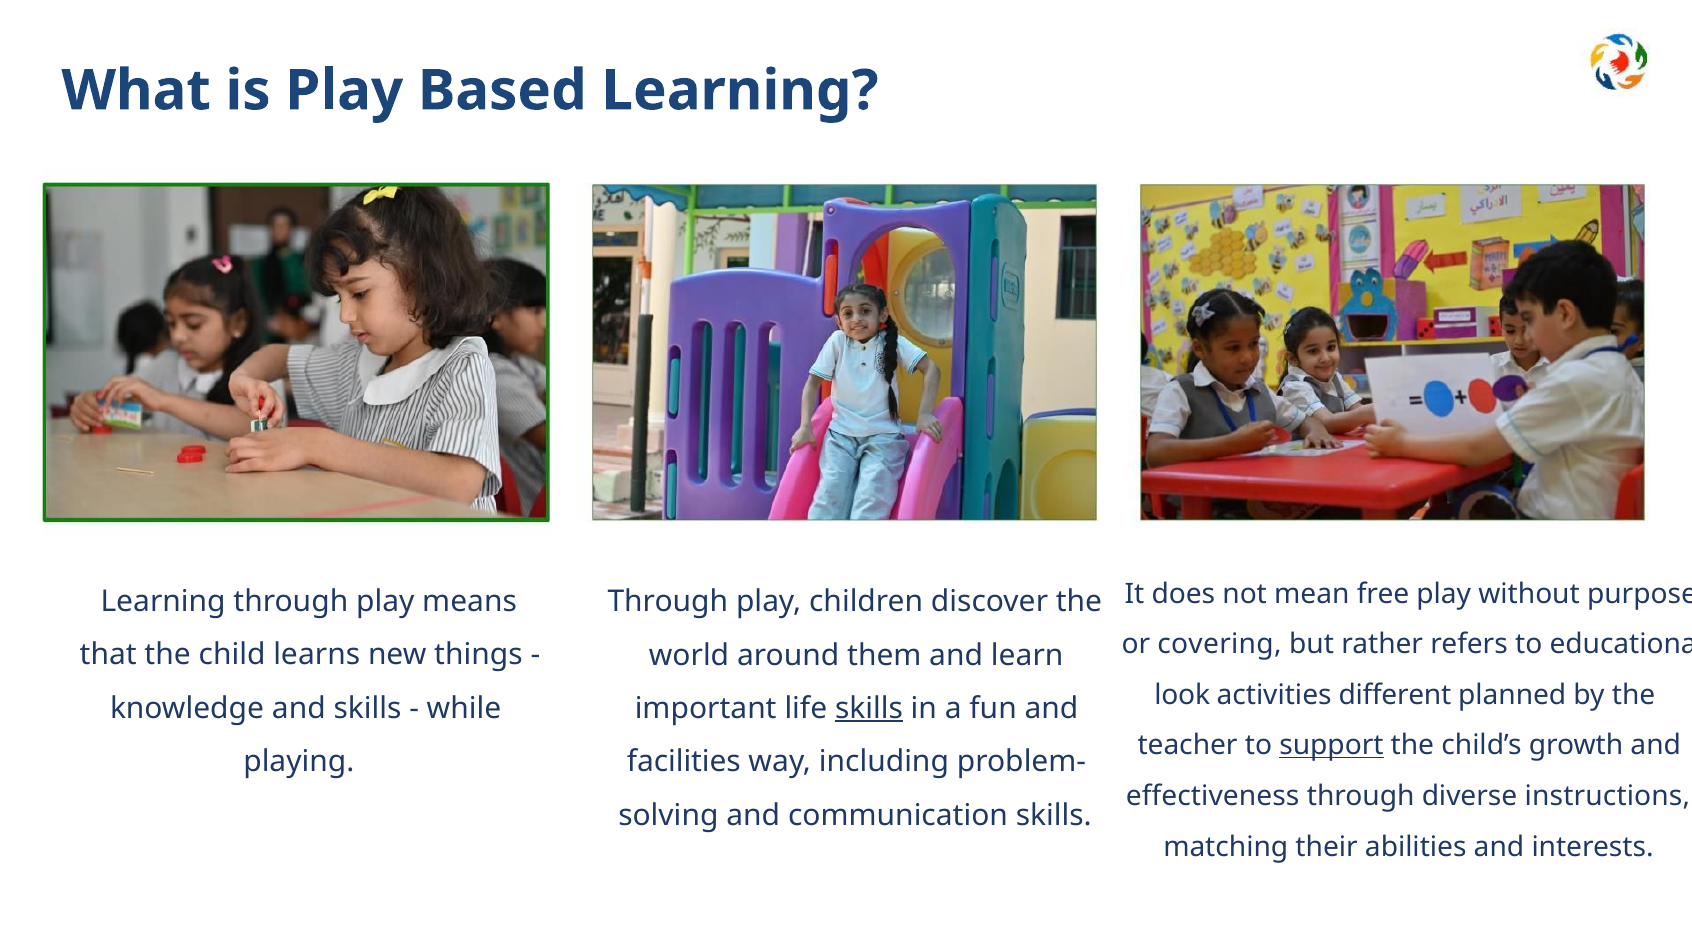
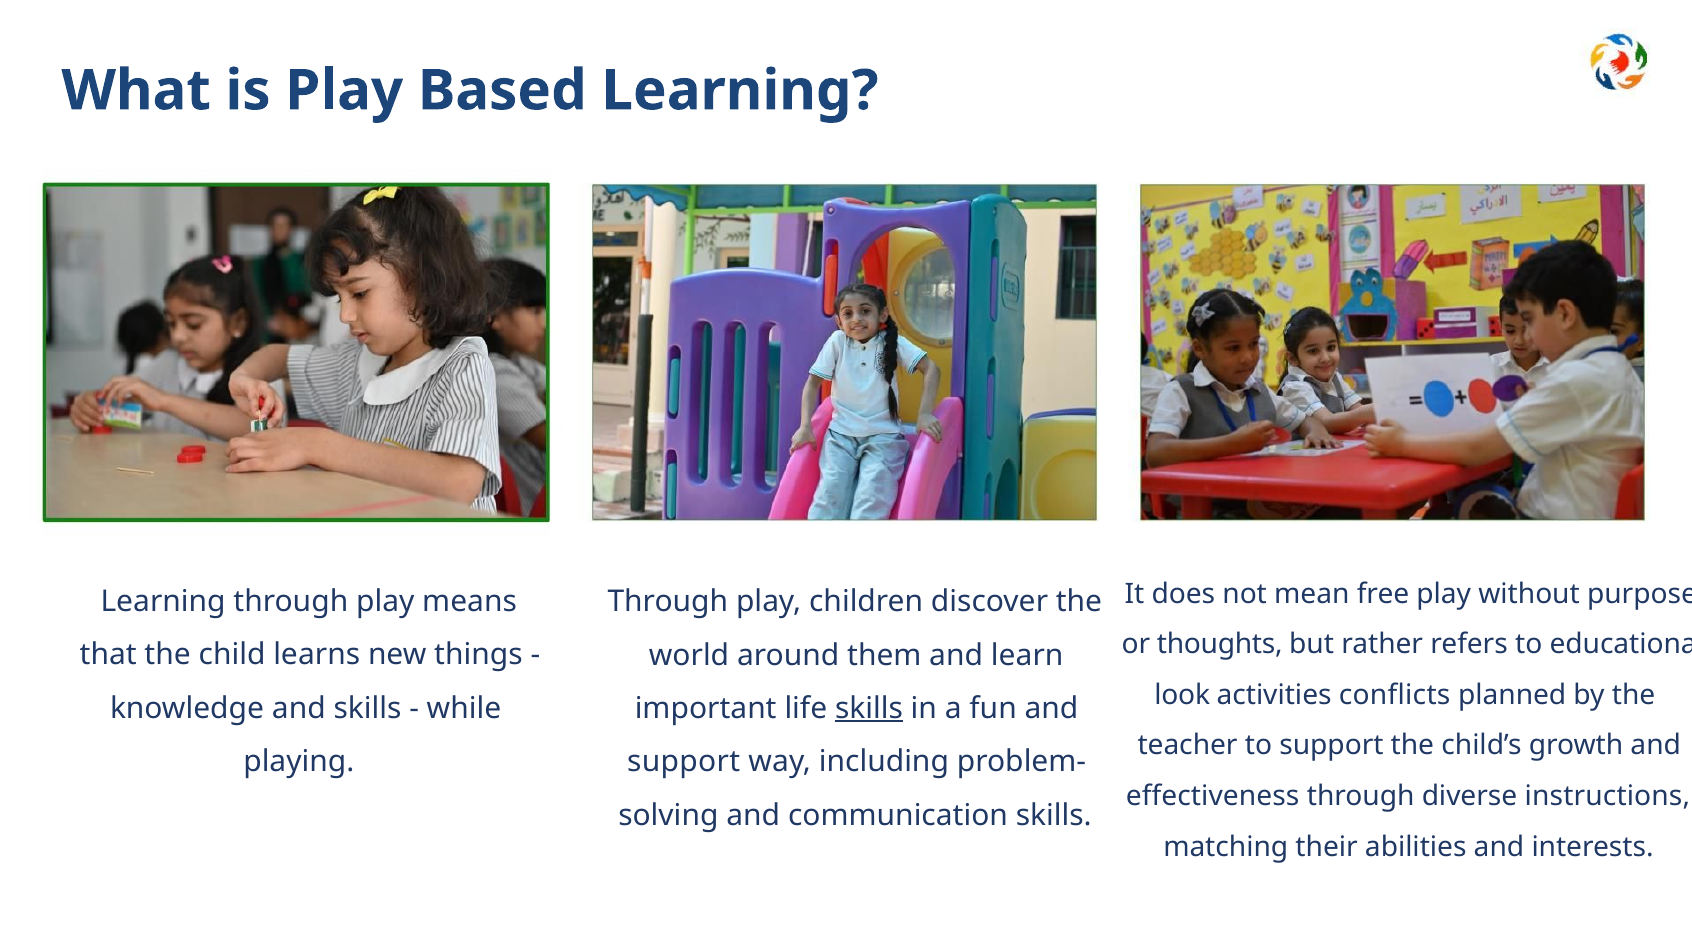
covering: covering -> thoughts (1220, 644)
different: different -> conflicts (1395, 695)
support underline: present -> none (1331, 745)
facilities: facilities -> support (684, 762)
